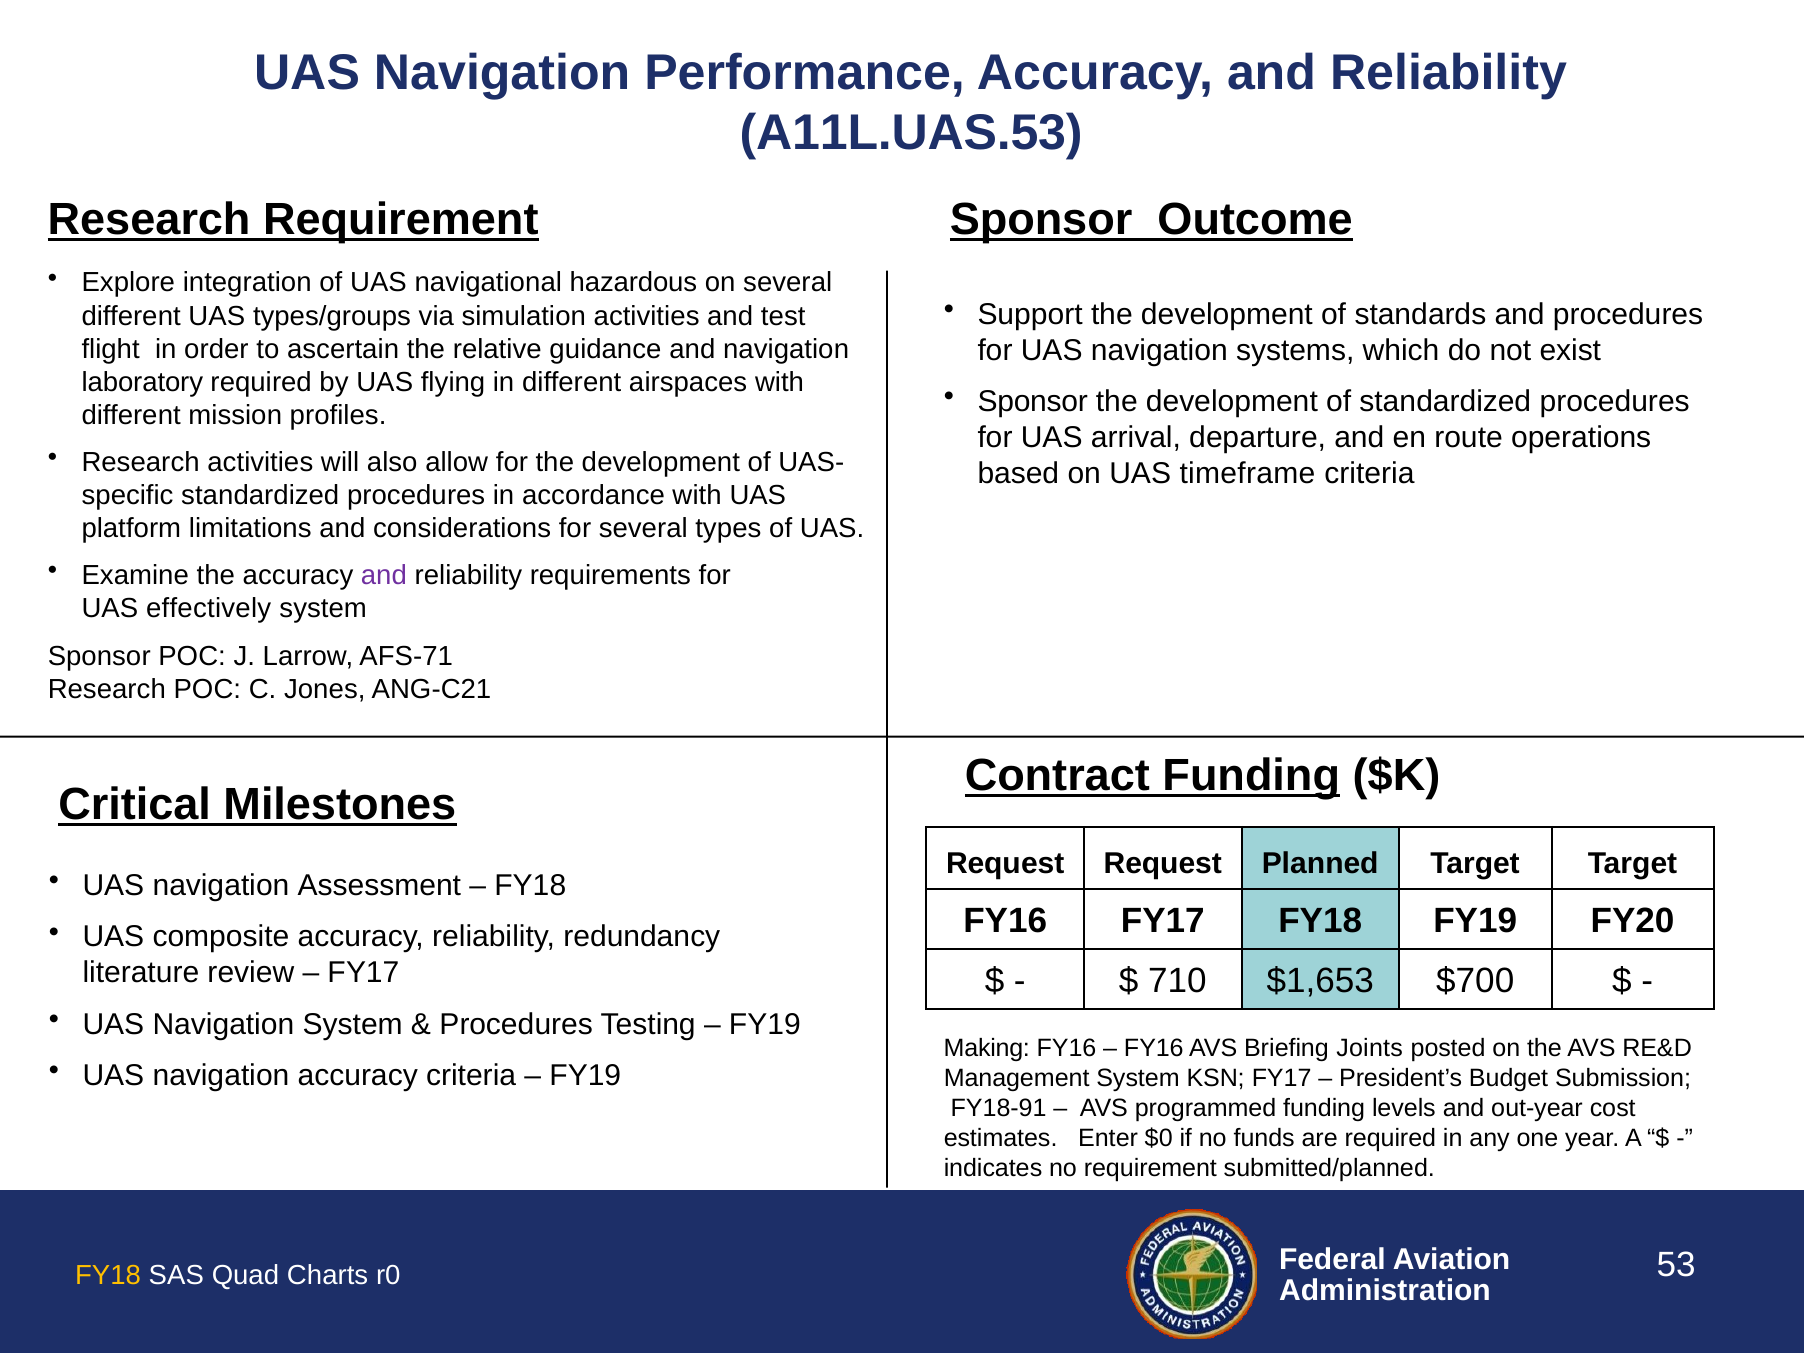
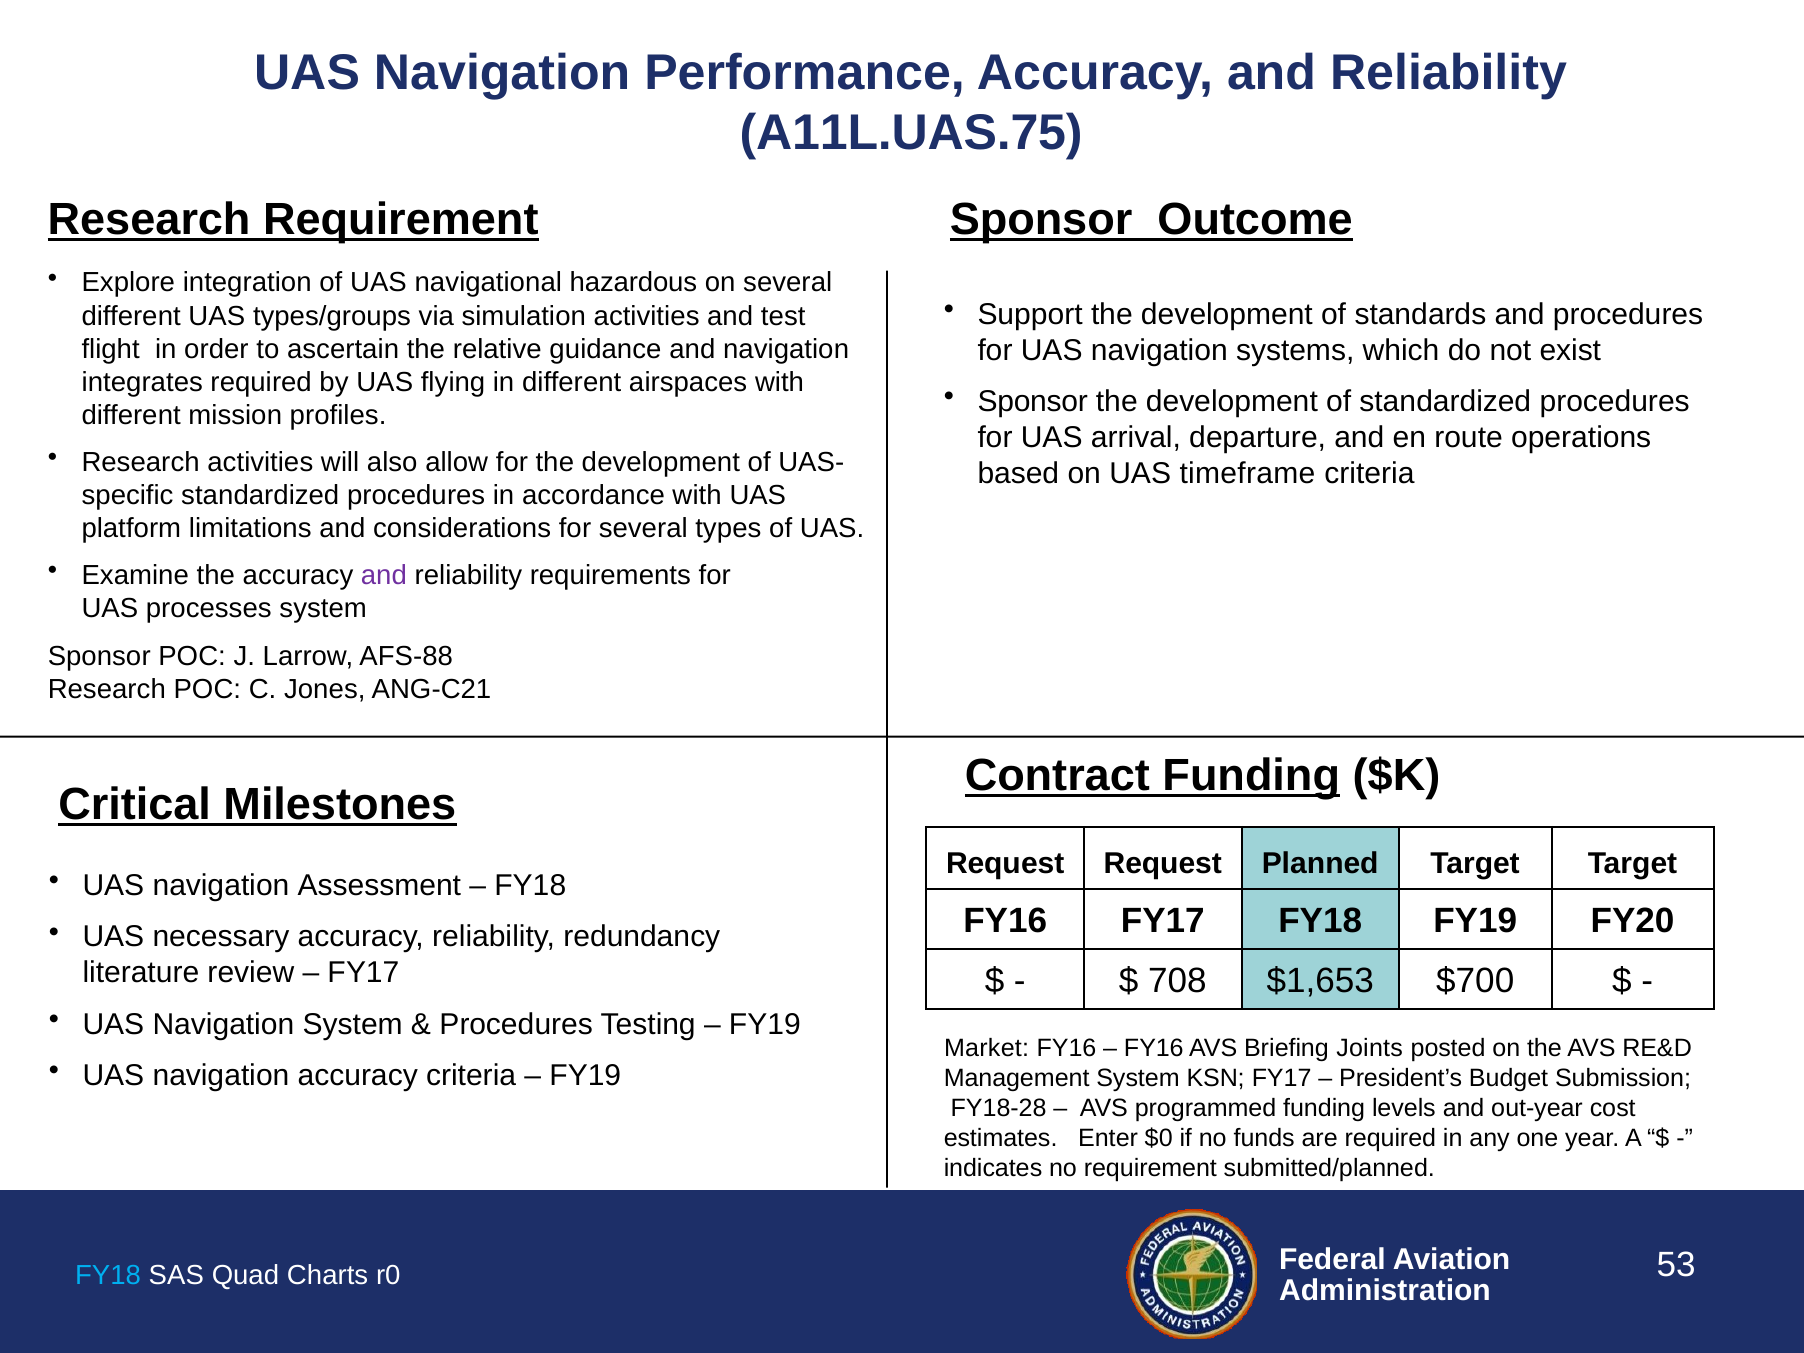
A11L.UAS.53: A11L.UAS.53 -> A11L.UAS.75 (911, 133)
laboratory: laboratory -> integrates (142, 382)
effectively: effectively -> processes (209, 608)
AFS-71: AFS-71 -> AFS-88 (406, 656)
composite: composite -> necessary (221, 937)
710: 710 -> 708 (1177, 981)
Making: Making -> Market (987, 1048)
FY18-91: FY18-91 -> FY18-28 (999, 1108)
FY18 colour: yellow -> light blue (108, 1275)
